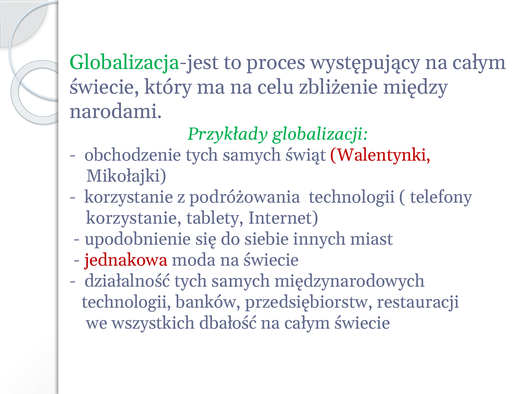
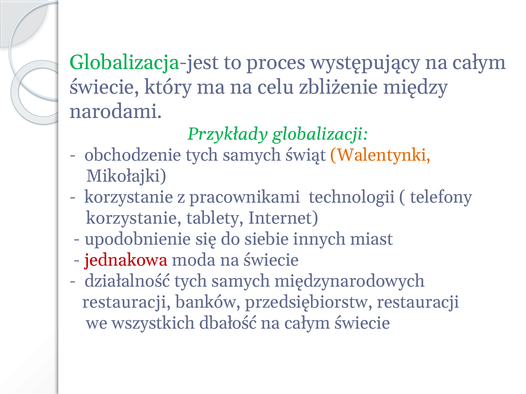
Walentynki colour: red -> orange (381, 155)
podróżowania: podróżowania -> pracownikami (245, 197)
technologii: technologii -> restauracji (127, 303)
